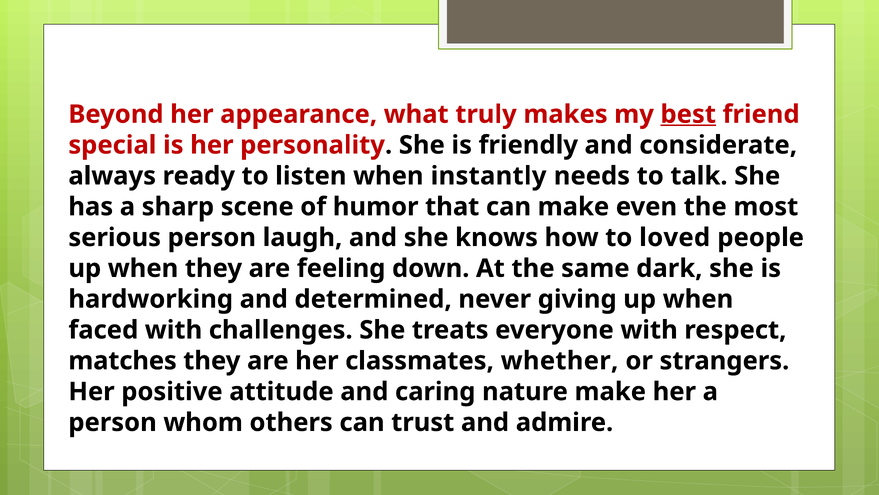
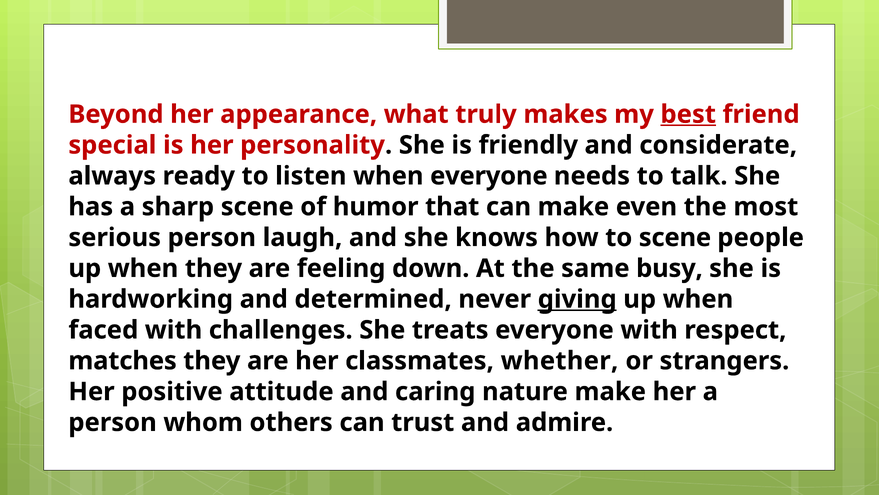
when instantly: instantly -> everyone (489, 176)
to loved: loved -> scene (675, 237)
dark: dark -> busy (669, 268)
giving underline: none -> present (577, 299)
